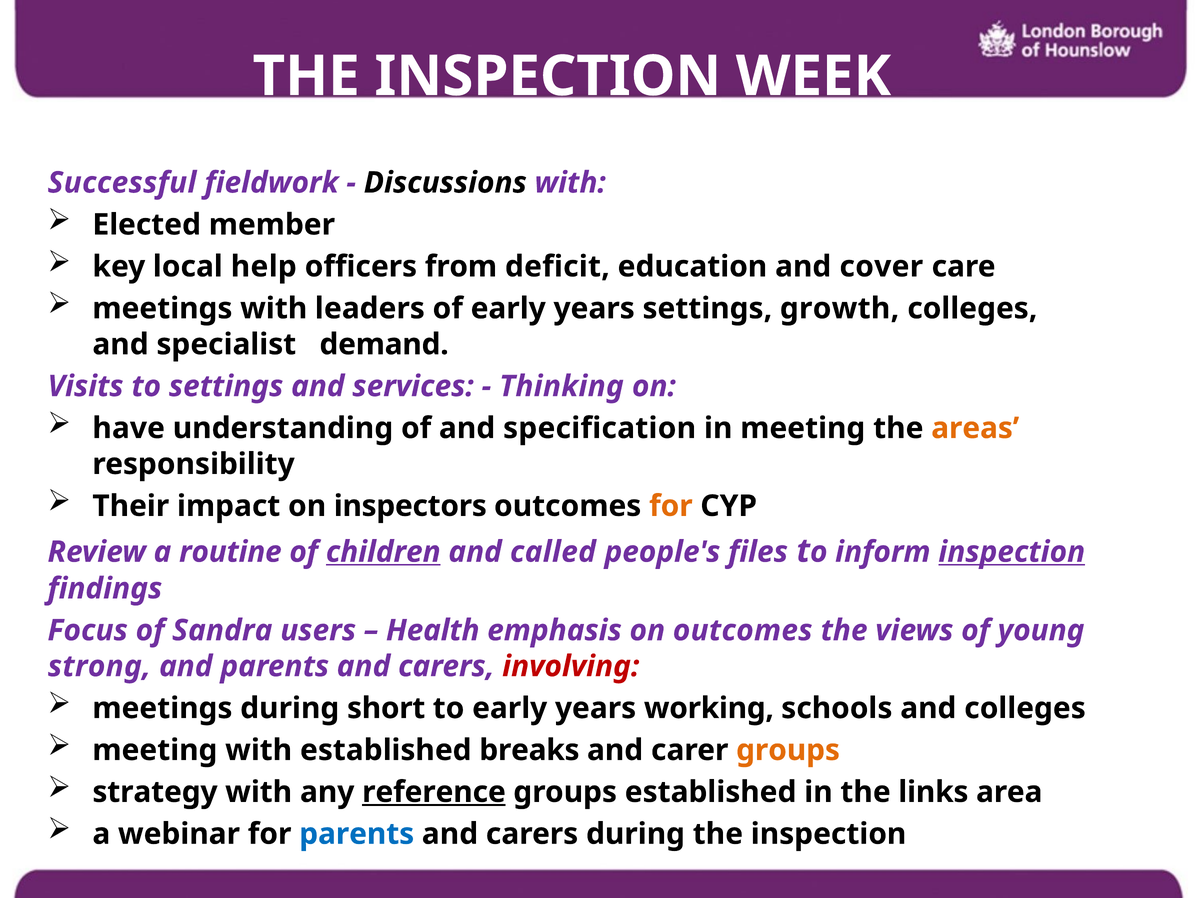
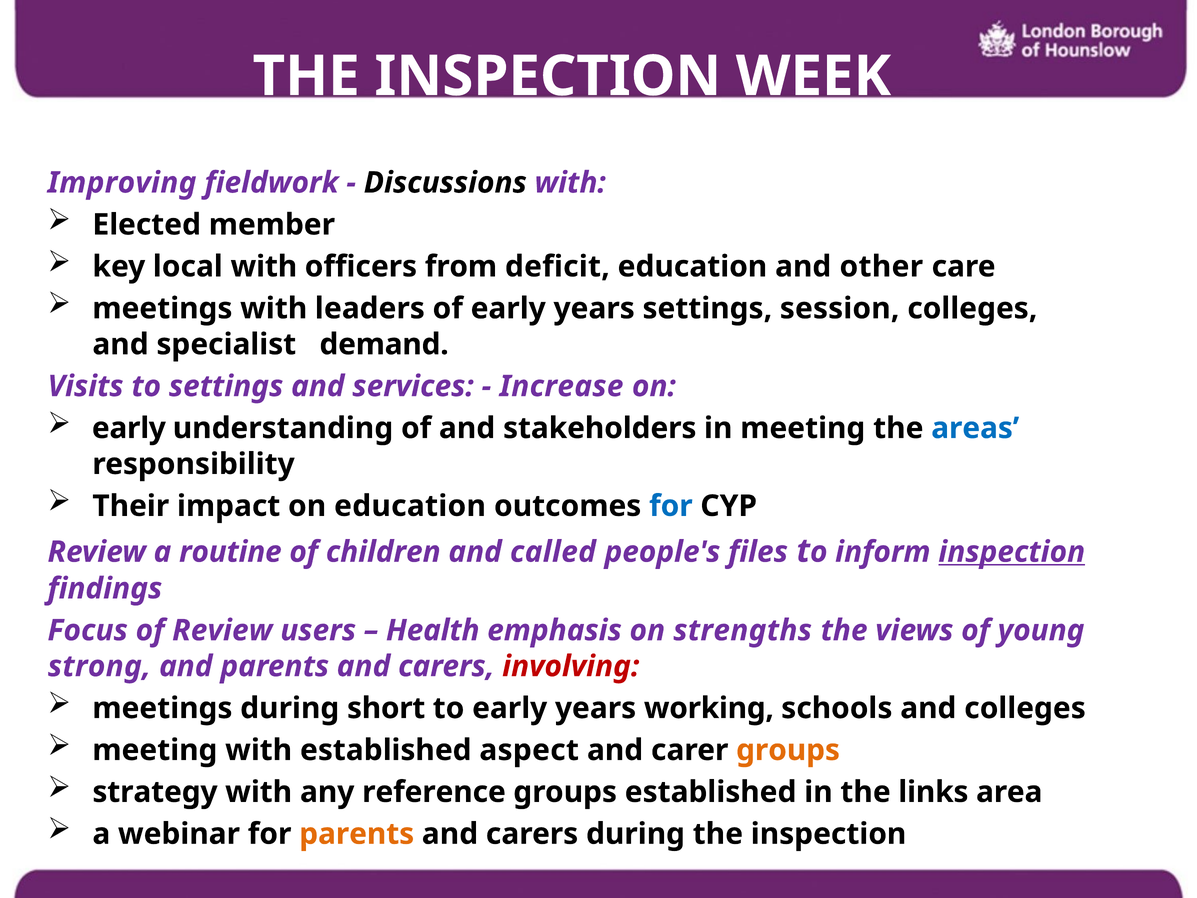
Successful: Successful -> Improving (122, 183)
local help: help -> with (264, 266)
cover: cover -> other (881, 266)
growth: growth -> session (840, 308)
Thinking: Thinking -> Increase (561, 386)
have: have -> early (129, 428)
specification: specification -> stakeholders (600, 428)
areas colour: orange -> blue (975, 428)
on inspectors: inspectors -> education (410, 506)
for colour: orange -> blue (671, 506)
children underline: present -> none (383, 552)
of Sandra: Sandra -> Review (222, 630)
on outcomes: outcomes -> strengths (743, 630)
breaks: breaks -> aspect (529, 750)
reference underline: present -> none (434, 792)
parents colour: blue -> orange (357, 834)
